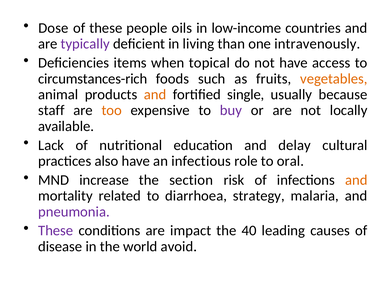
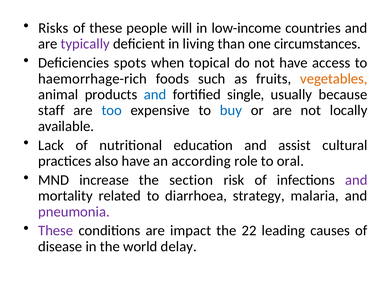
Dose: Dose -> Risks (53, 28)
oils: oils -> will (182, 28)
intravenously: intravenously -> circumstances (317, 44)
items: items -> spots (130, 63)
circumstances-rich: circumstances-rich -> haemorrhage-rich (92, 79)
and colour: orange -> blue (155, 95)
too colour: orange -> blue (112, 110)
buy colour: purple -> blue (231, 110)
delay: delay -> assist (295, 145)
infectious: infectious -> according (201, 161)
and colour: orange -> purple (356, 180)
40: 40 -> 22 (249, 231)
avoid: avoid -> delay (179, 247)
